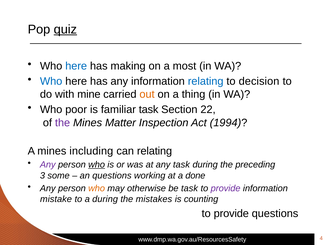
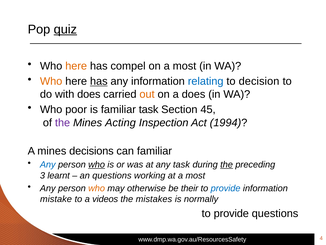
here colour: blue -> orange (76, 66)
making: making -> compel (128, 66)
Who colour: blue -> orange (51, 81)
has underline: none -> present (99, 81)
with mine: mine -> does (89, 94)
a thing: thing -> does (194, 94)
22: 22 -> 45 (208, 109)
Matter: Matter -> Acting (120, 122)
including: including -> decisions (91, 151)
can relating: relating -> familiar (154, 151)
Any colour: purple -> blue (48, 164)
the underline: none -> present (227, 164)
some: some -> learnt (59, 175)
at a done: done -> most (195, 175)
be task: task -> their (190, 188)
provide colour: purple -> blue (226, 188)
a during: during -> videos (105, 199)
counting: counting -> normally (201, 199)
